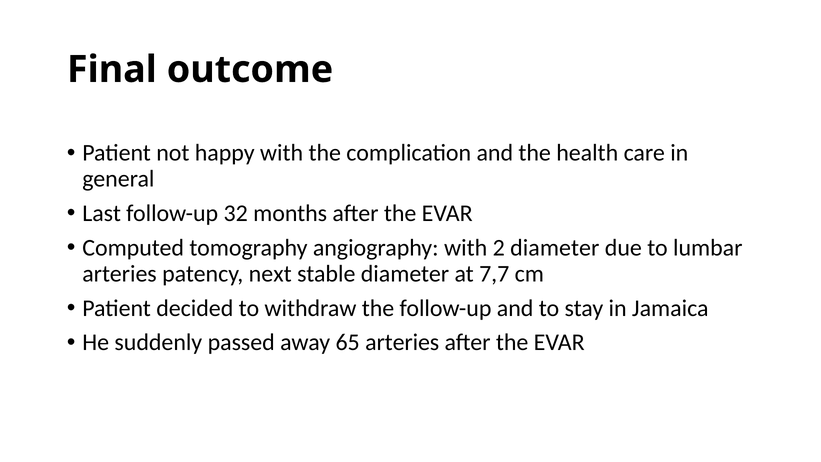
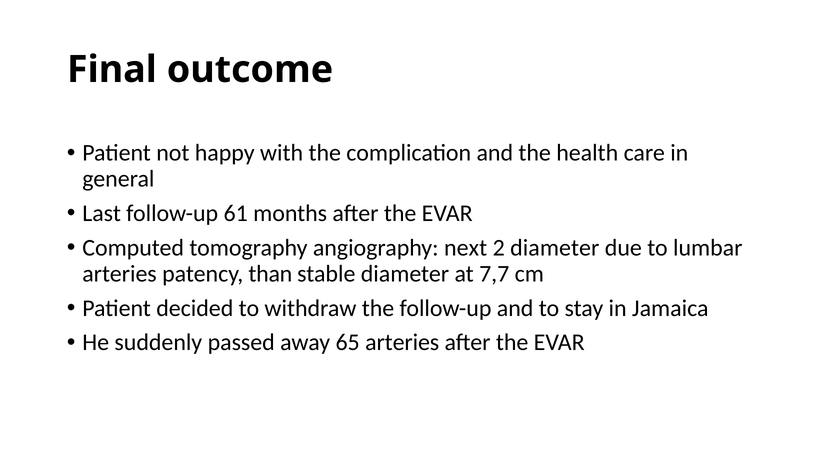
32: 32 -> 61 (236, 213)
angiography with: with -> next (466, 248)
next: next -> than (270, 274)
